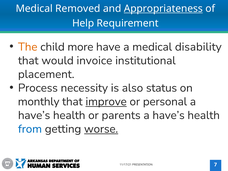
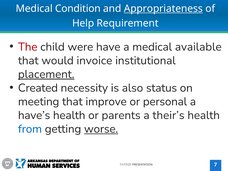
Removed: Removed -> Condition (78, 9)
The colour: orange -> red (28, 47)
more: more -> were (80, 47)
disability: disability -> available (198, 47)
placement underline: none -> present (46, 74)
Process: Process -> Created (38, 88)
monthly: monthly -> meeting (39, 102)
improve underline: present -> none (106, 102)
have’s: have’s -> their’s (168, 115)
